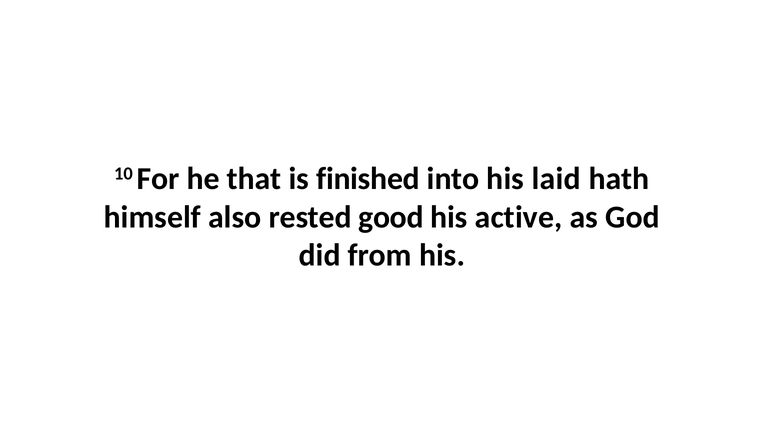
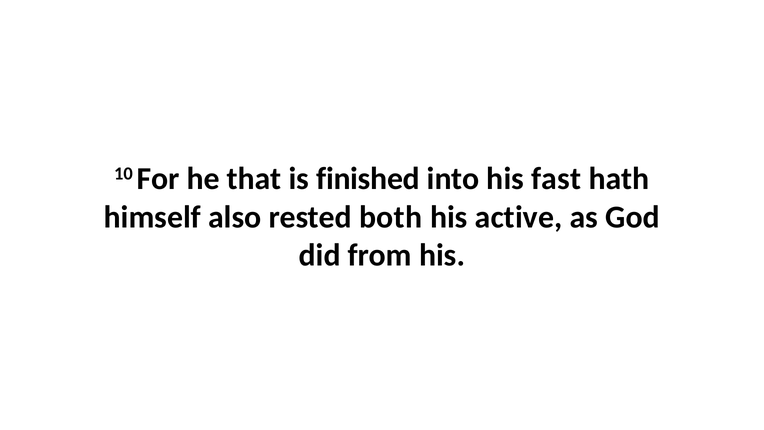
laid: laid -> fast (556, 179)
good: good -> both (391, 217)
